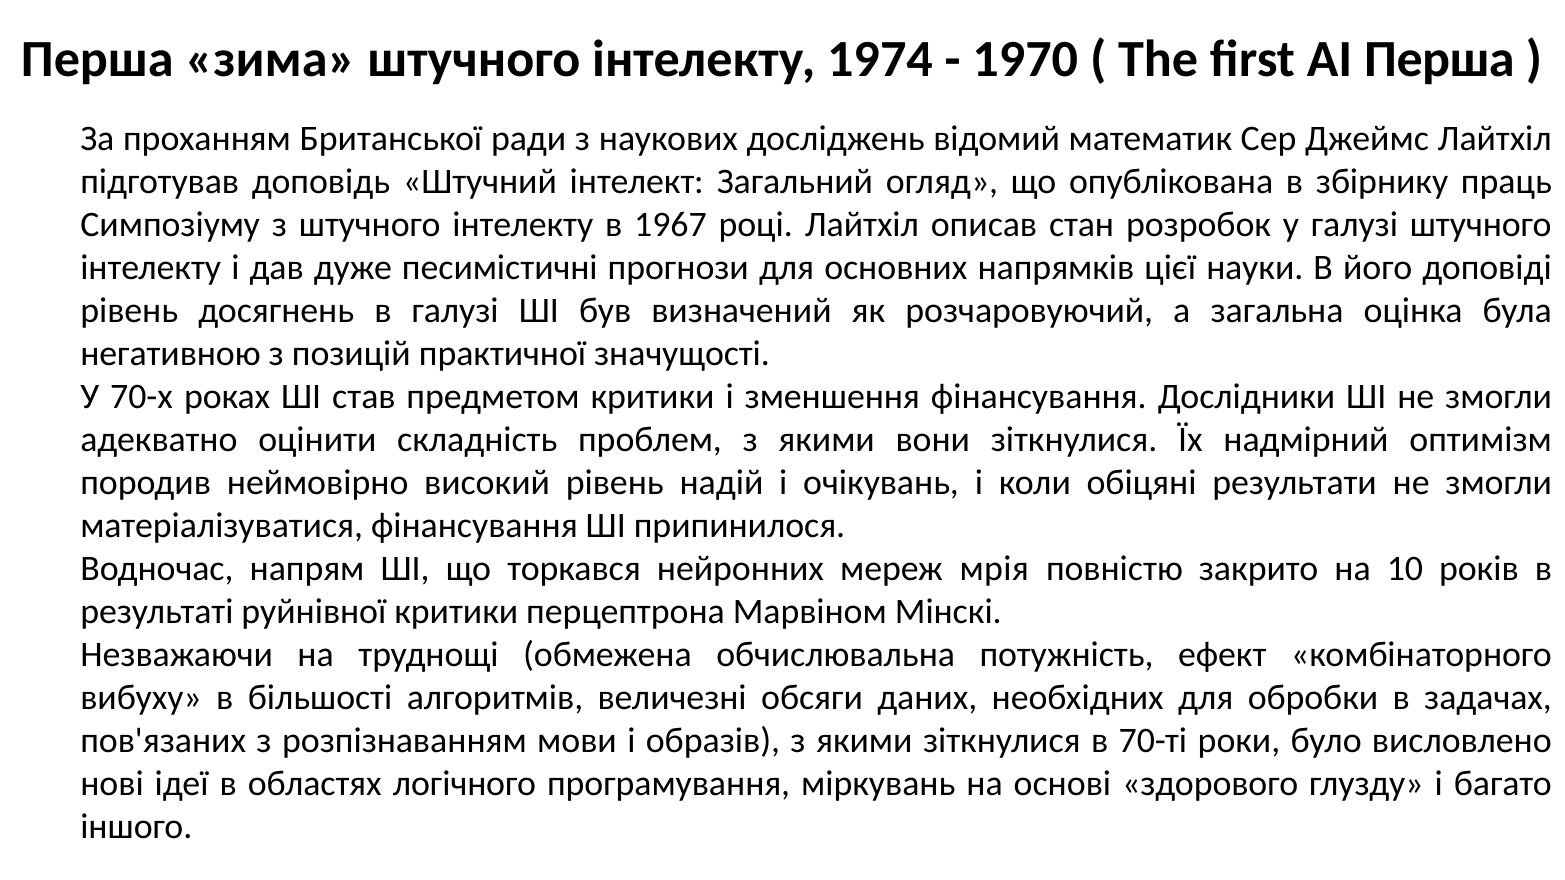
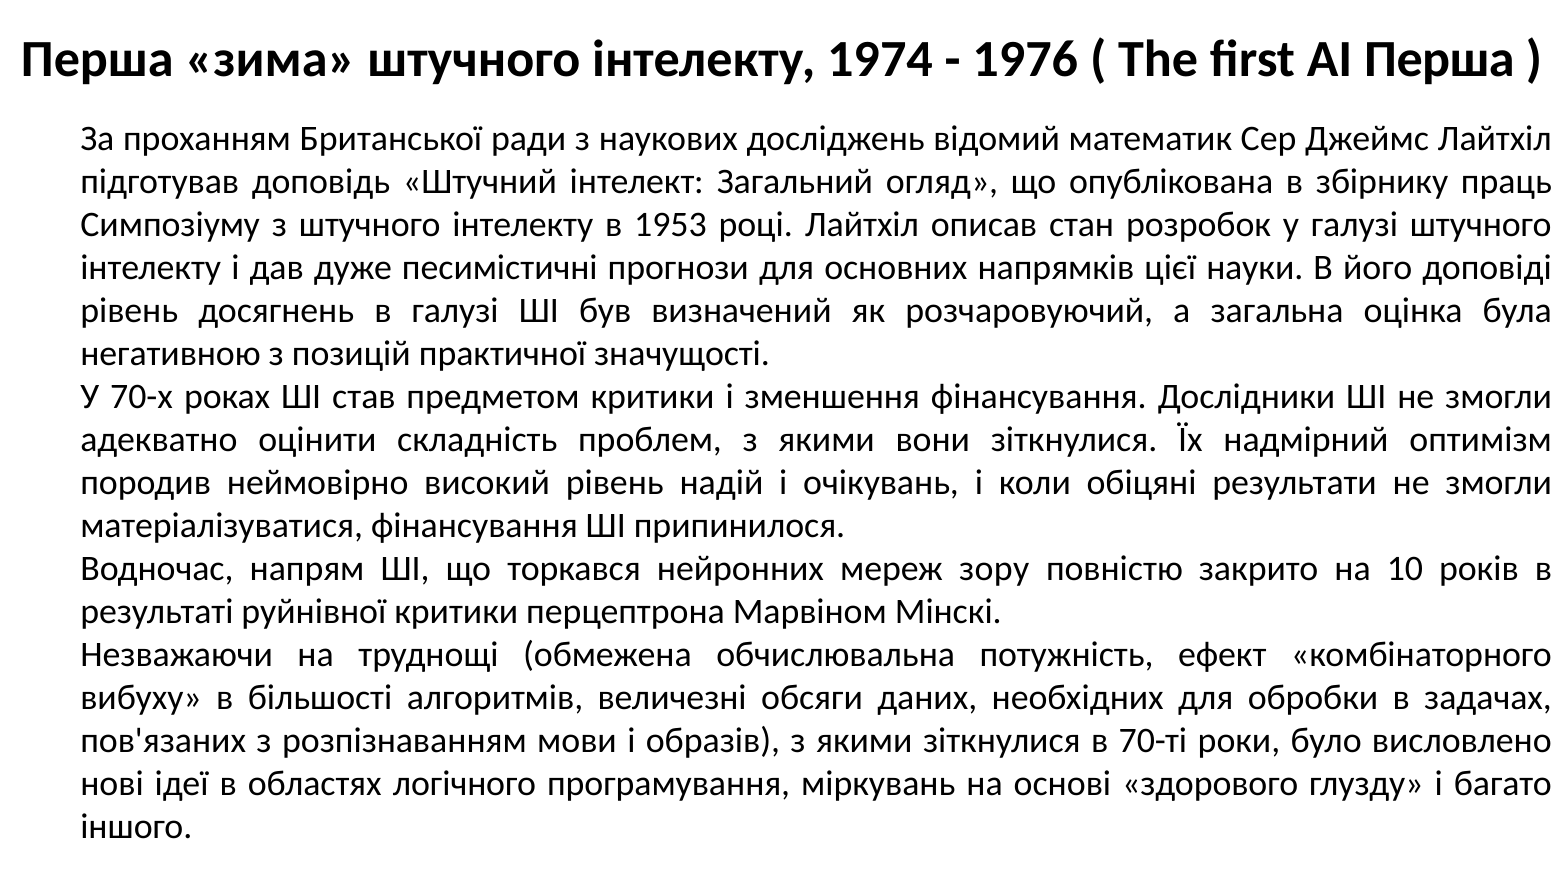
1970: 1970 -> 1976 (1025, 59)
1967: 1967 -> 1953 (670, 225)
мрія: мрія -> зору (994, 569)
